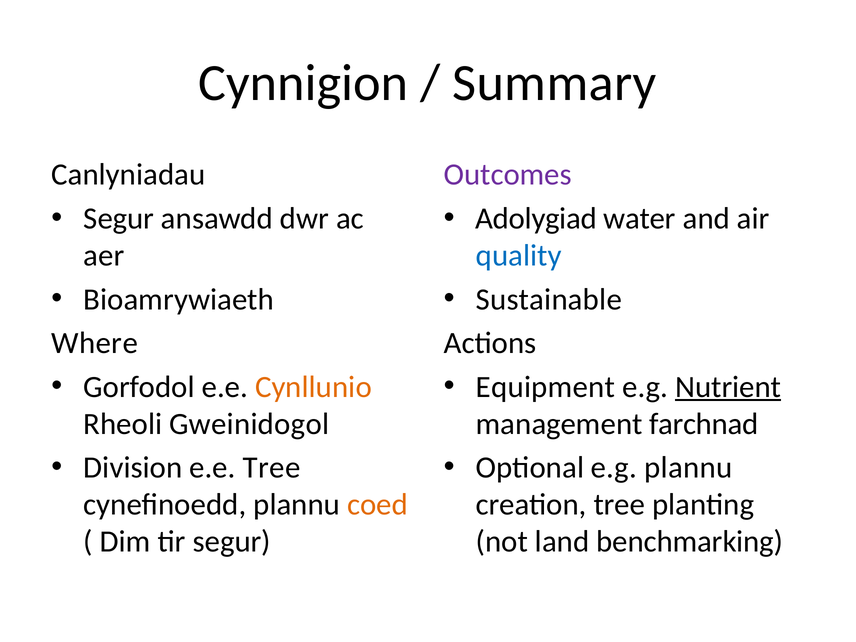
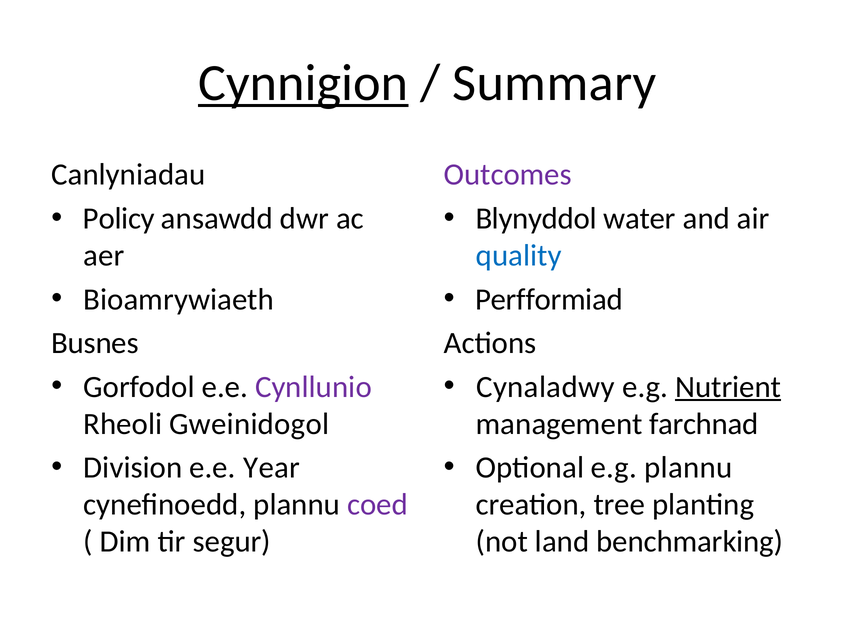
Cynnigion underline: none -> present (303, 83)
Segur: Segur -> Policy (119, 219)
Adolygiad: Adolygiad -> Blynyddol (536, 219)
Sustainable: Sustainable -> Perfformiad (549, 299)
Where: Where -> Busnes (95, 343)
Cynllunio colour: orange -> purple (313, 387)
Equipment: Equipment -> Cynaladwy (545, 387)
e.e Tree: Tree -> Year (272, 468)
coed colour: orange -> purple (378, 505)
